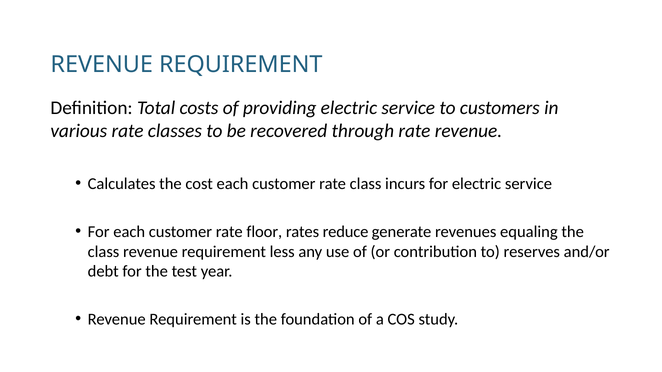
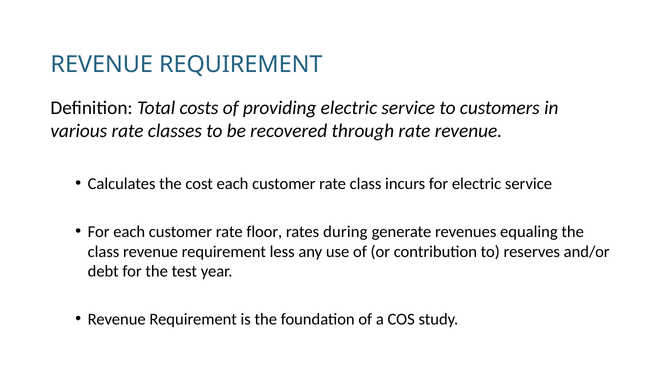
reduce: reduce -> during (345, 232)
